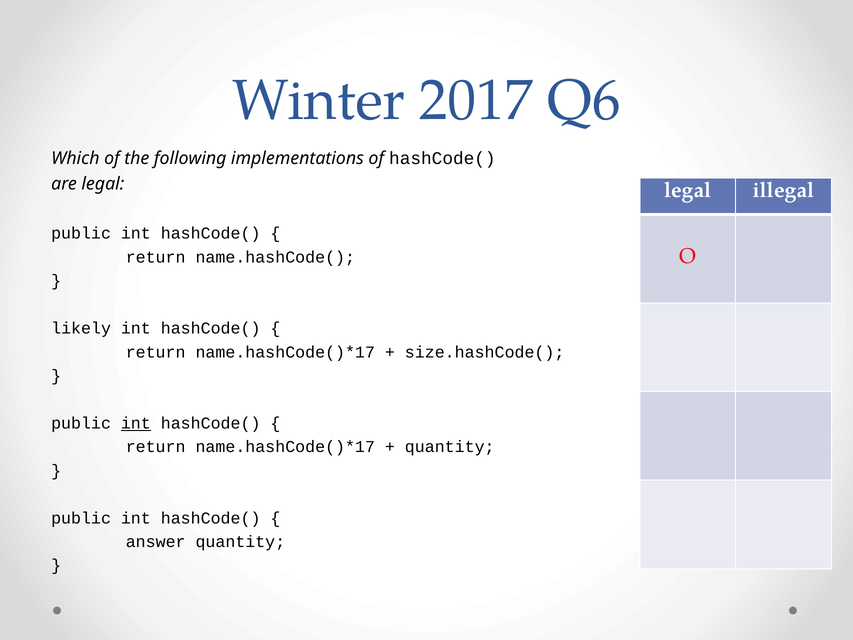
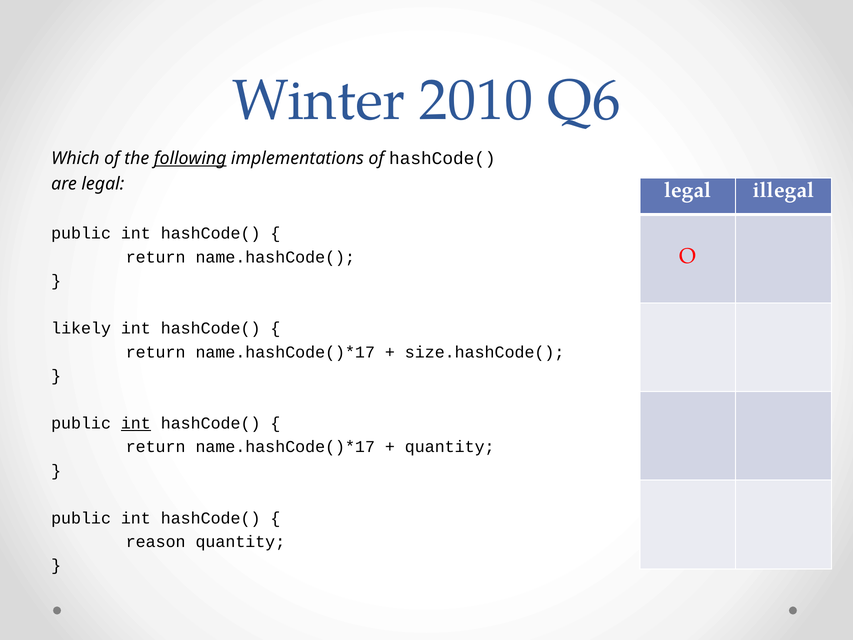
2017: 2017 -> 2010 (476, 101)
following underline: none -> present (190, 158)
answer: answer -> reason (156, 542)
